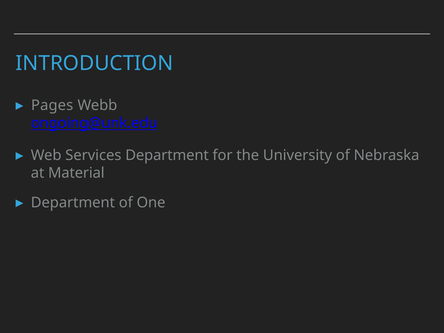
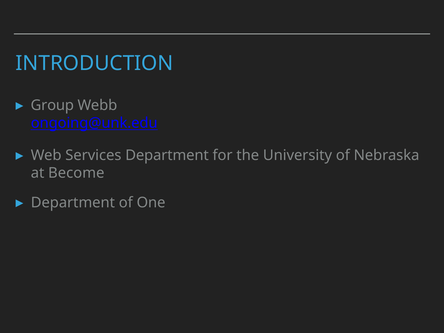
Pages: Pages -> Group (52, 105)
Material: Material -> Become (76, 173)
